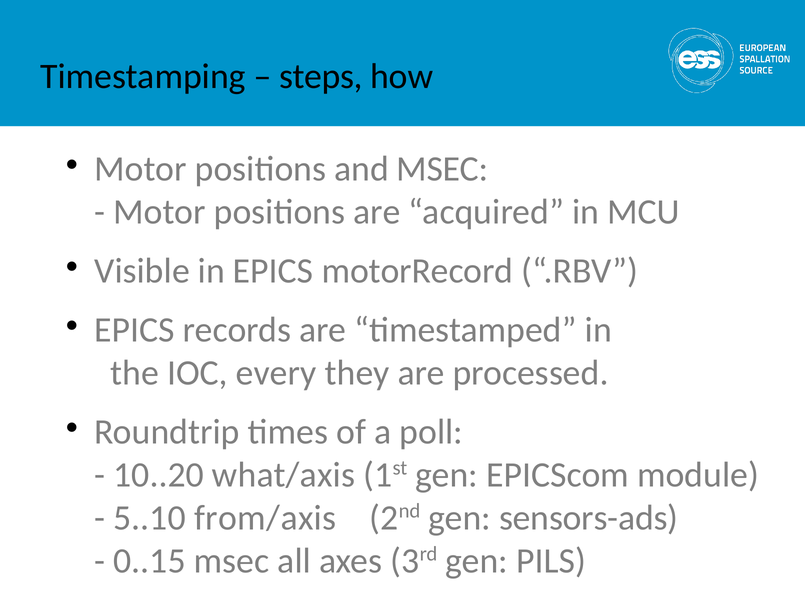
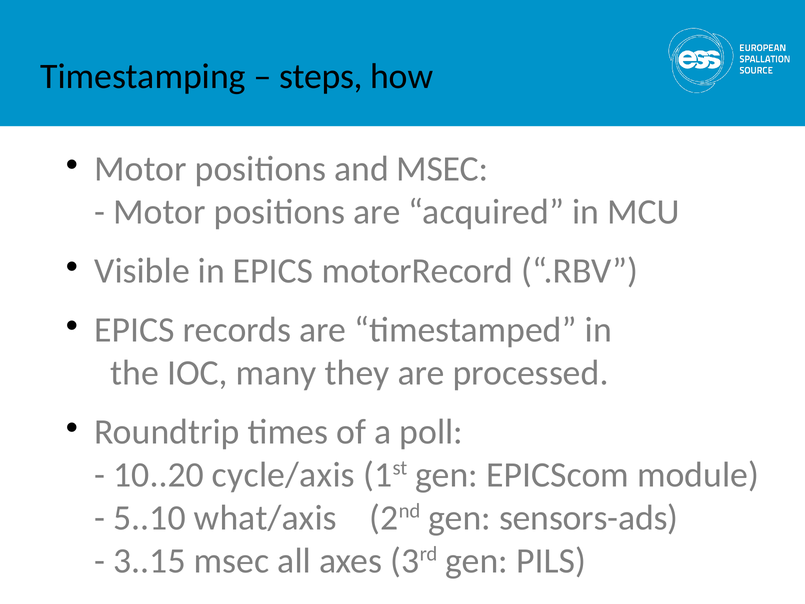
every: every -> many (276, 373)
what/axis: what/axis -> cycle/axis (283, 475)
from/axis: from/axis -> what/axis (265, 518)
0..15: 0..15 -> 3..15 (149, 561)
